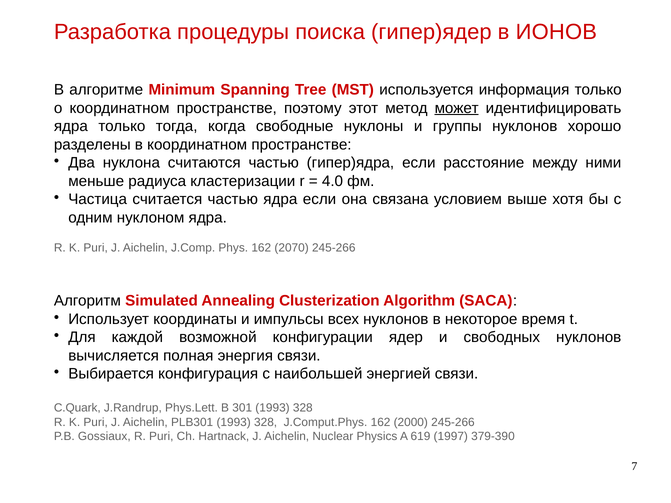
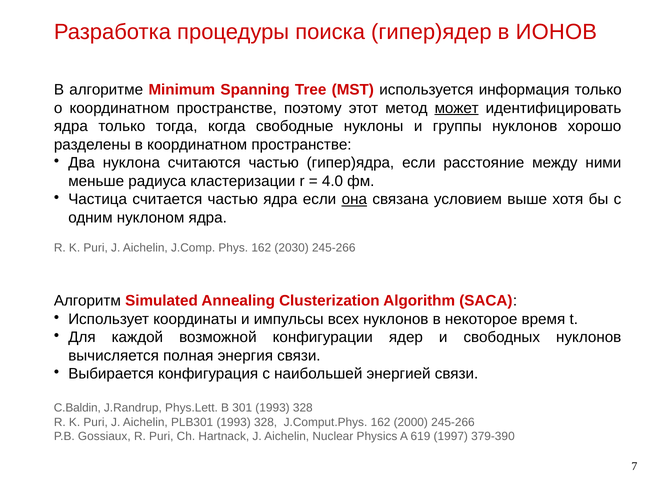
она underline: none -> present (354, 199)
2070: 2070 -> 2030 (292, 248)
C.Quark: C.Quark -> C.Baldin (77, 408)
